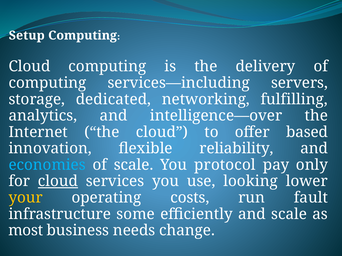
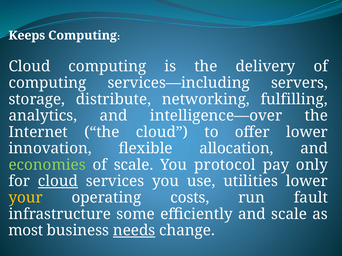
Setup: Setup -> Keeps (27, 36)
dedicated: dedicated -> distribute (113, 99)
offer based: based -> lower (307, 132)
reliability: reliability -> allocation (236, 149)
economies colour: light blue -> light green (47, 165)
looking: looking -> utilities (251, 182)
needs underline: none -> present (134, 231)
